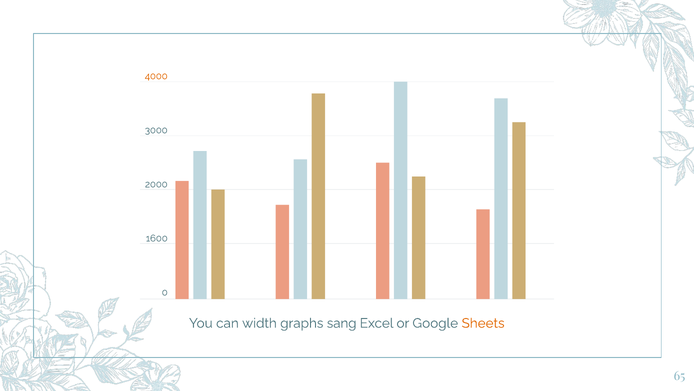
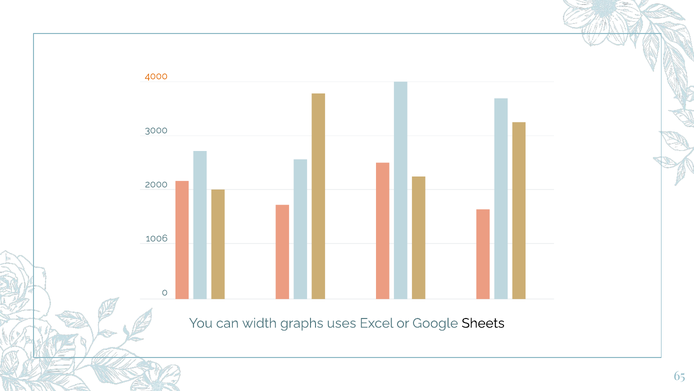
1600: 1600 -> 1006 (157, 238)
sang: sang -> uses (342, 323)
Sheets colour: orange -> black (483, 323)
